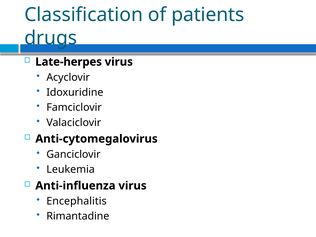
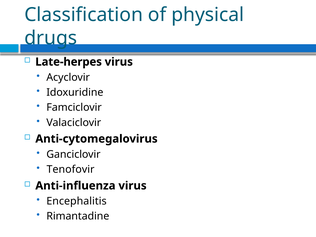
patients: patients -> physical (208, 15)
Leukemia: Leukemia -> Tenofovir (71, 169)
